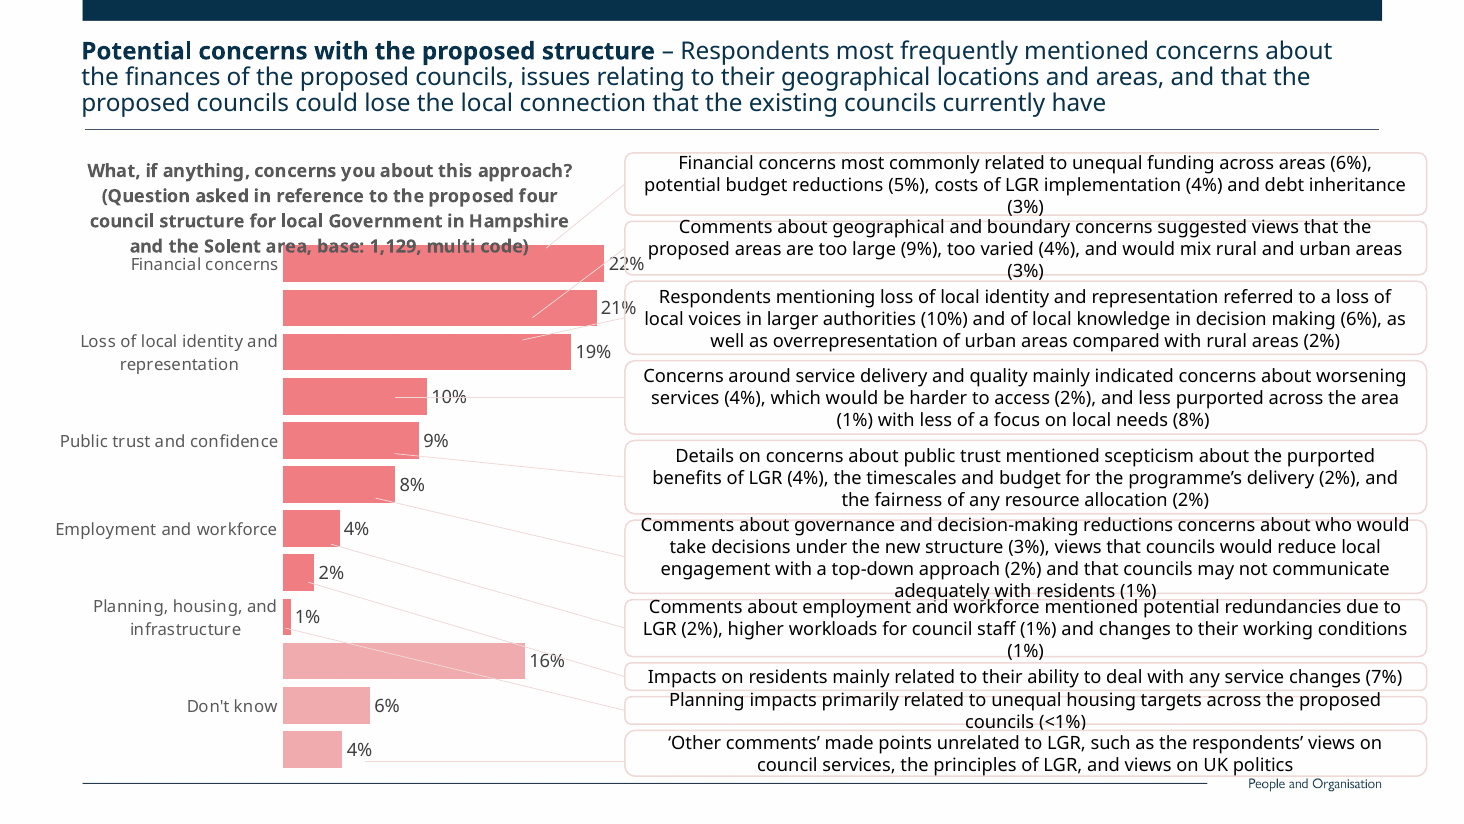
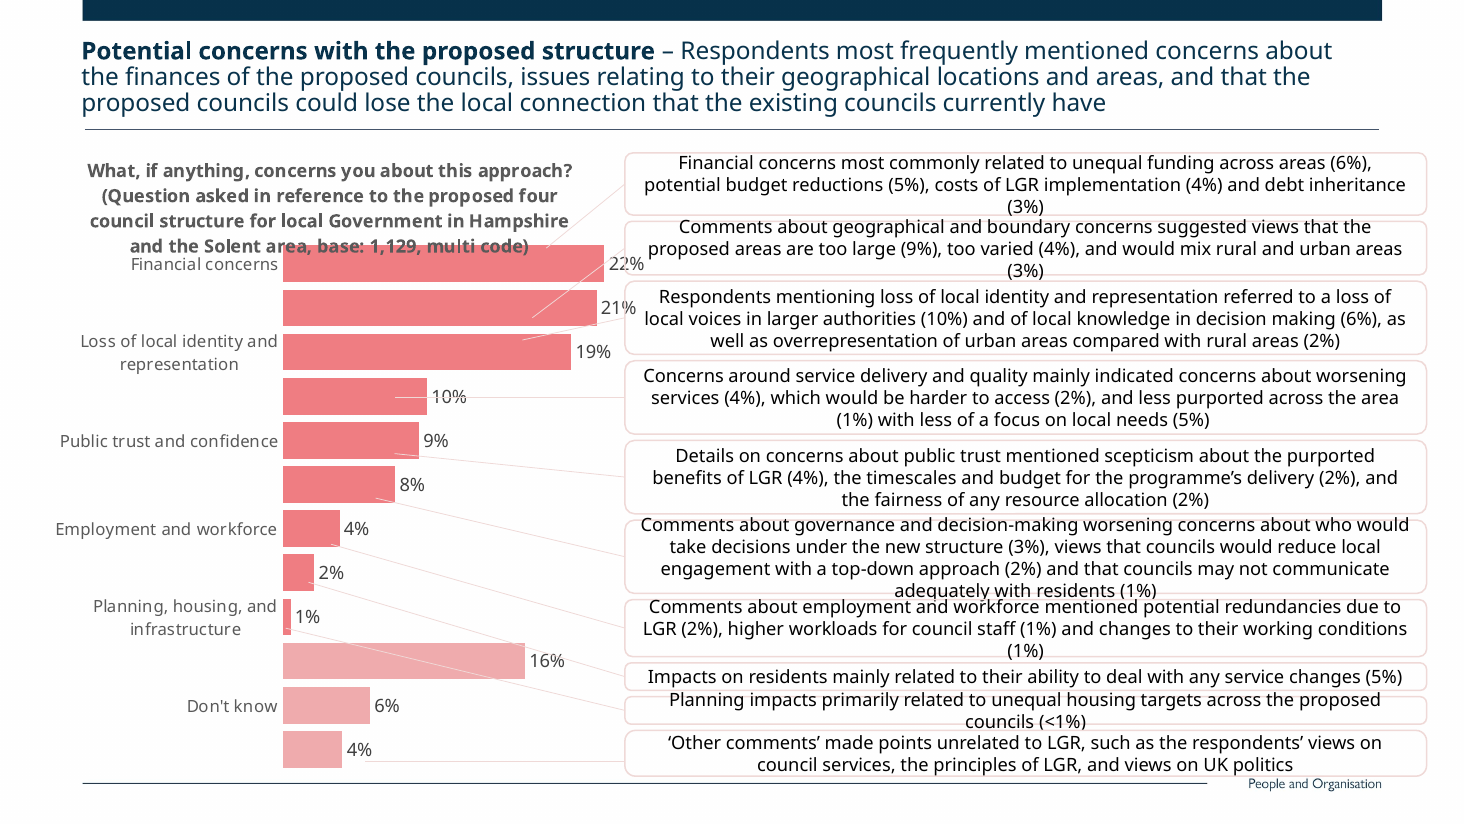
needs 8%: 8% -> 5% (1191, 420)
decision-making reductions: reductions -> worsening (1128, 525)
changes 7%: 7% -> 5% (1384, 677)
